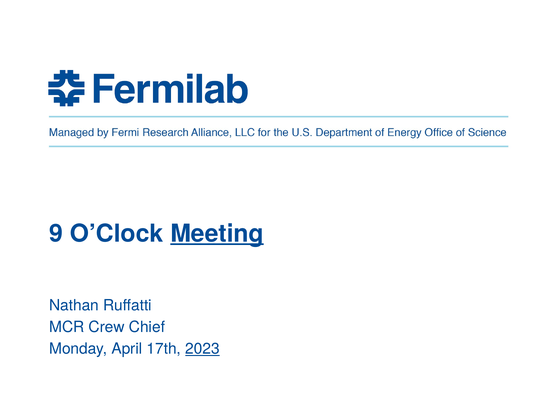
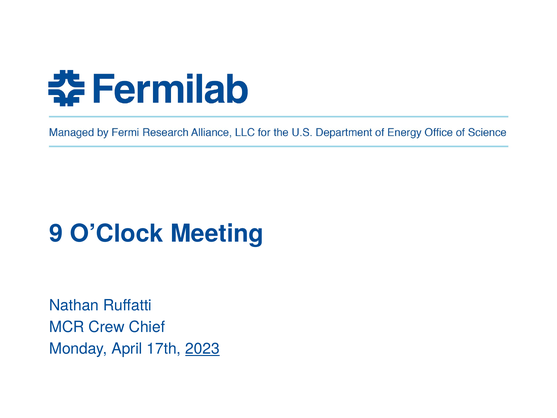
Meeting underline: present -> none (217, 233)
